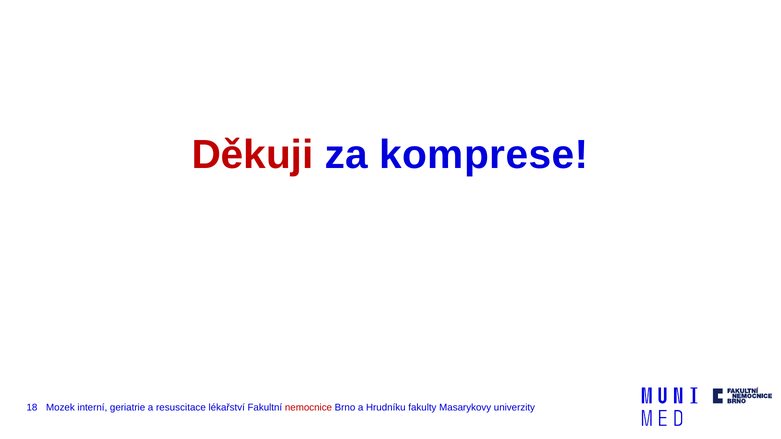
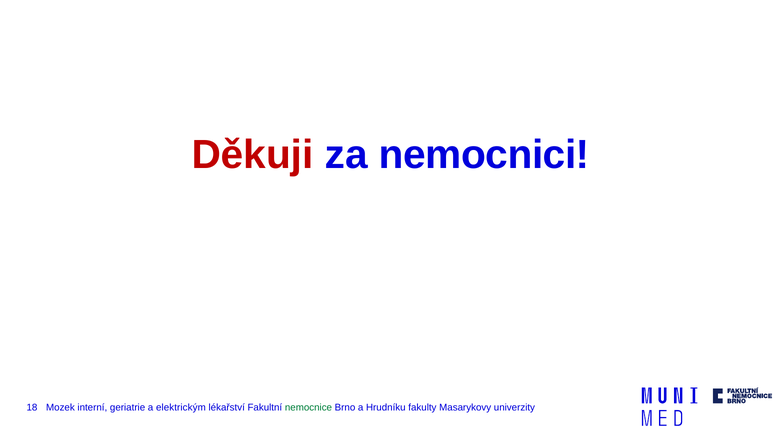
komprese: komprese -> nemocnici (484, 155)
resuscitace: resuscitace -> elektrickým (181, 408)
nemocnice colour: red -> green (308, 408)
